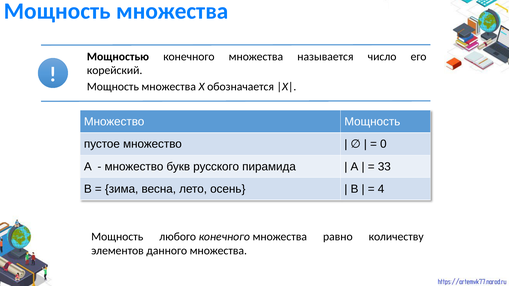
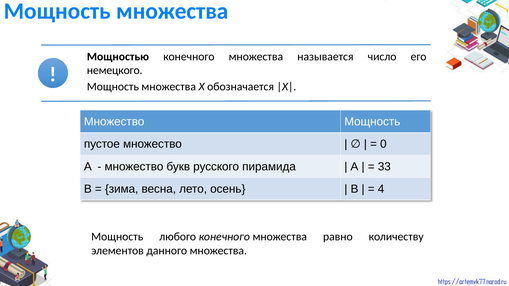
корейский: корейский -> немецкого (115, 71)
